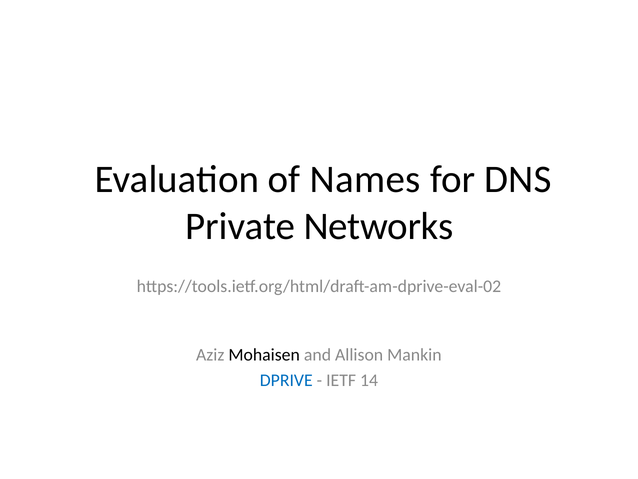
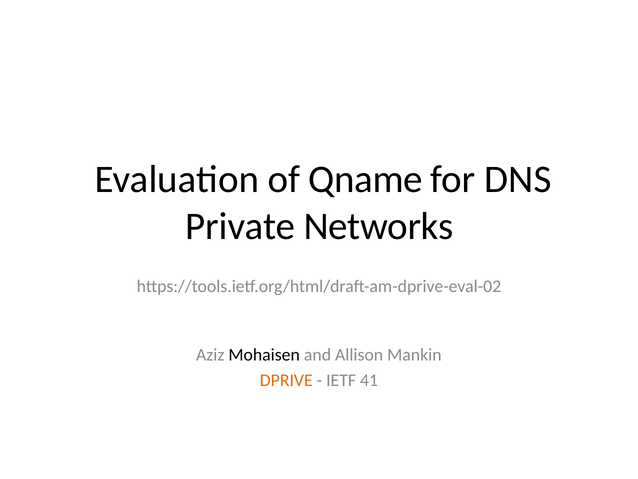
Names: Names -> Qname (365, 179)
DPRIVE colour: blue -> orange (286, 380)
14: 14 -> 41 (369, 380)
